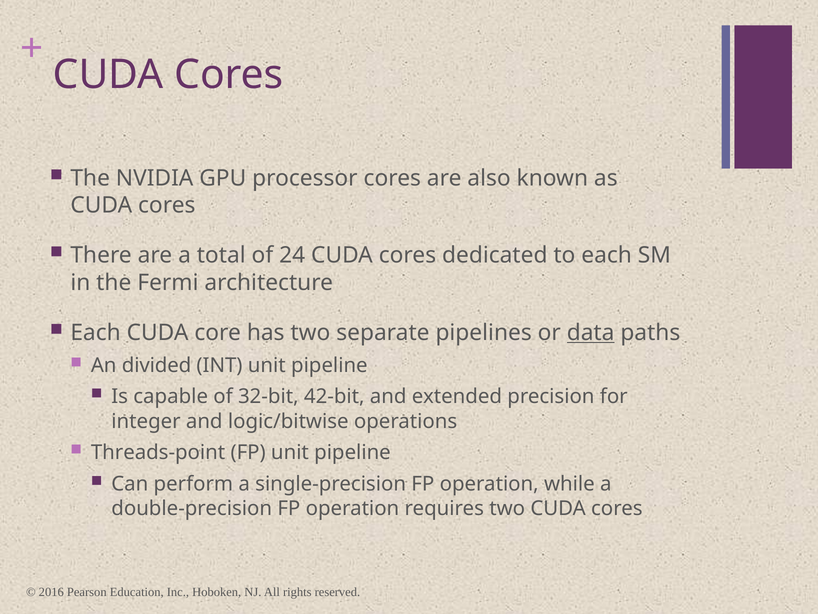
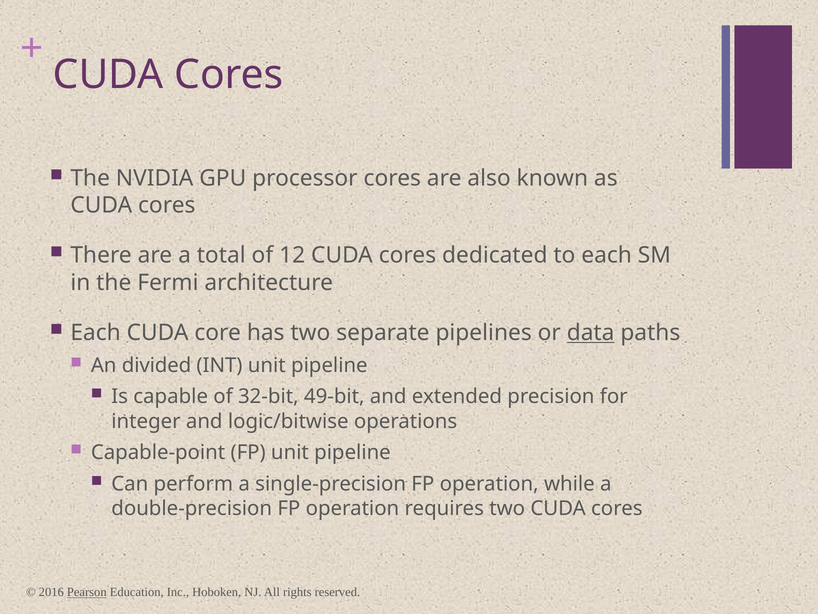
24: 24 -> 12 (292, 255)
42-bit: 42-bit -> 49-bit (334, 396)
Threads-point: Threads-point -> Capable-point (158, 452)
Pearson underline: none -> present (87, 592)
